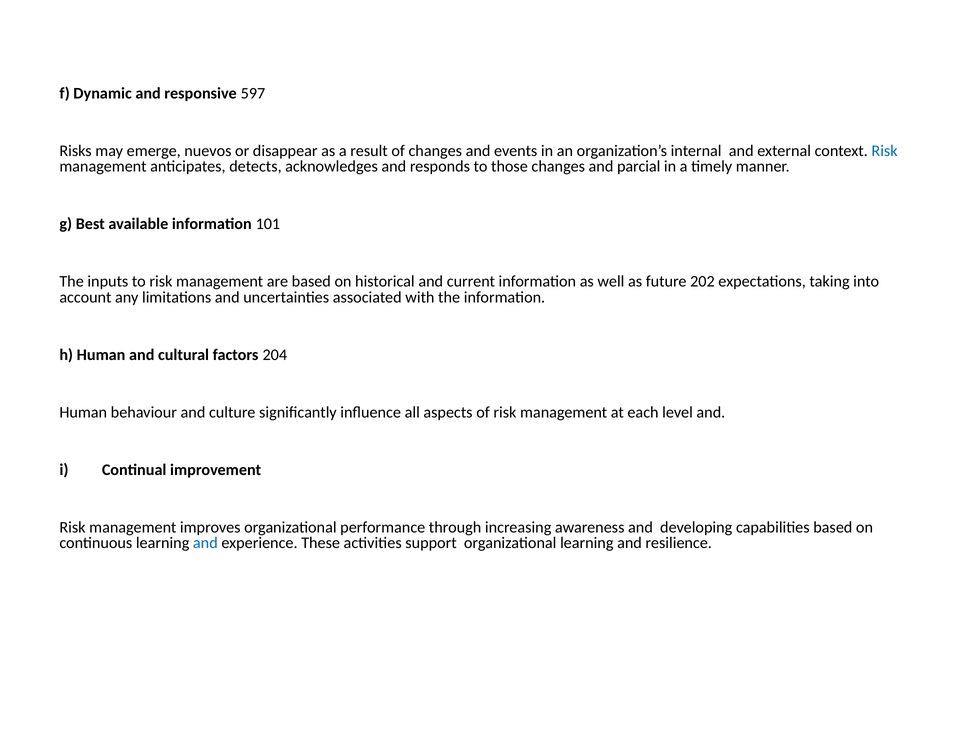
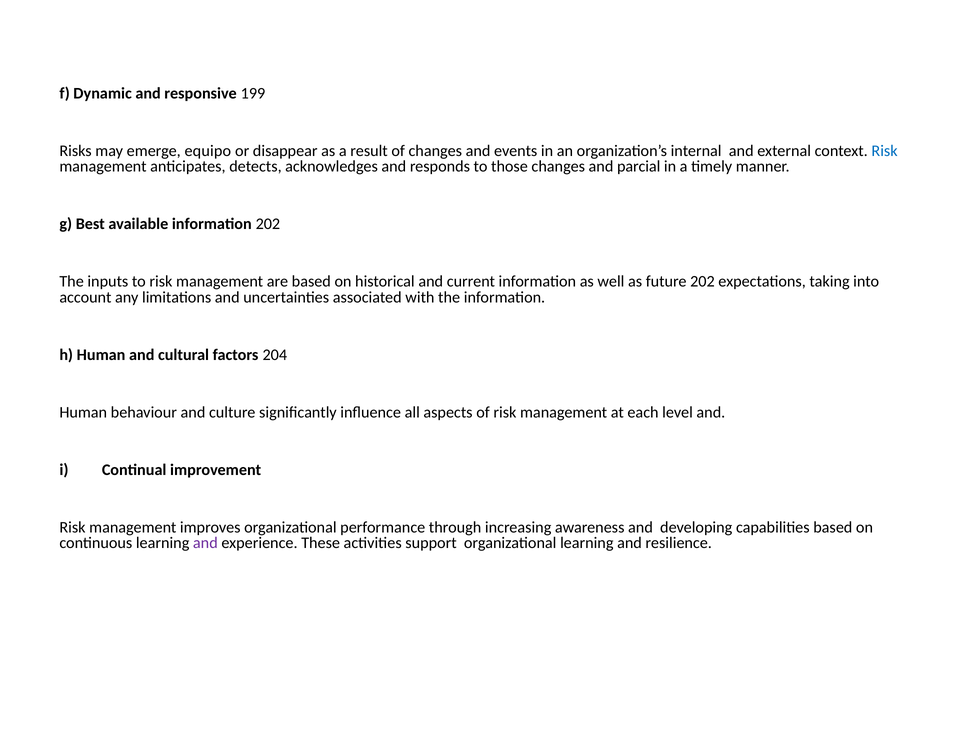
597: 597 -> 199 (253, 93)
nuevos: nuevos -> equipo (208, 151)
information 101: 101 -> 202 (268, 224)
and colour: blue -> purple (205, 543)
